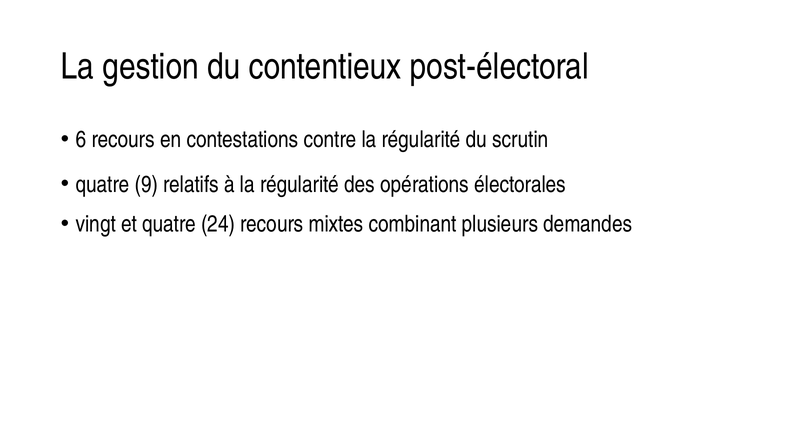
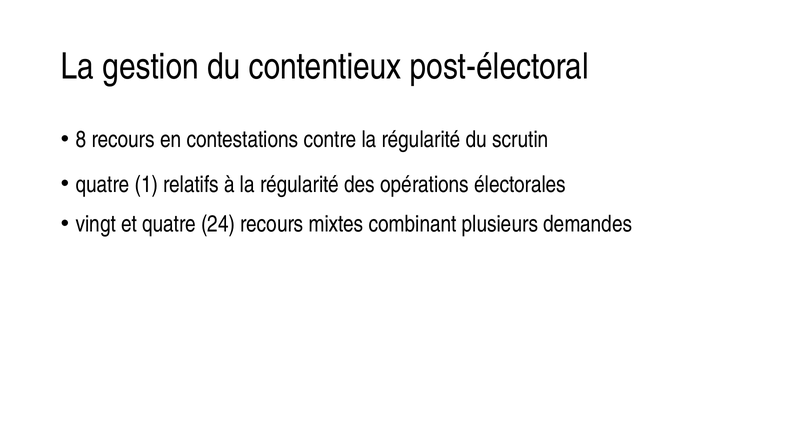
6: 6 -> 8 (81, 140)
9: 9 -> 1 (146, 184)
